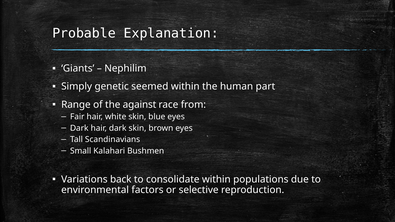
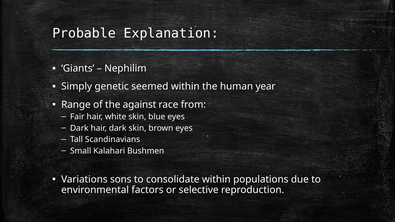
part: part -> year (266, 87)
back: back -> sons (121, 180)
